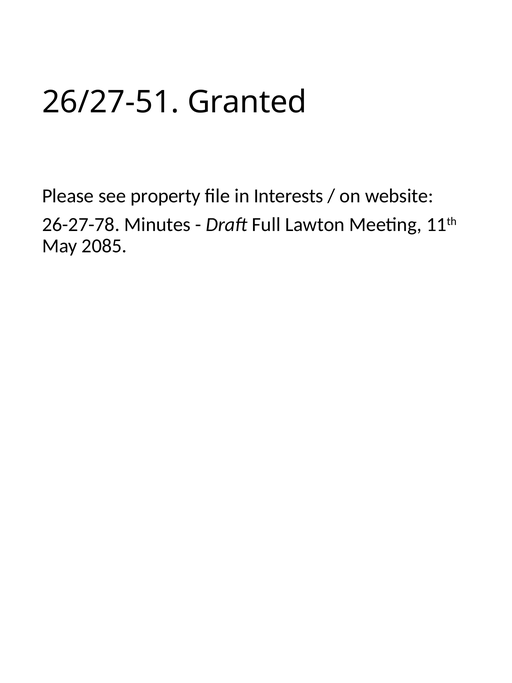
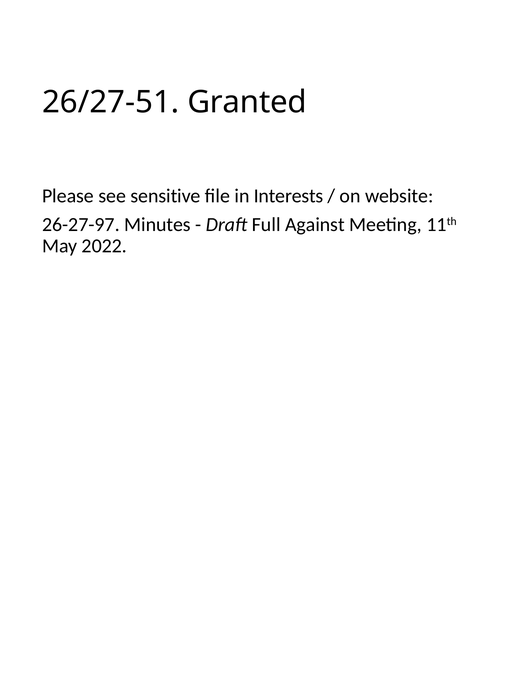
property: property -> sensitive (166, 196)
26-27-78: 26-27-78 -> 26-27-97 (81, 224)
Lawton: Lawton -> Against (315, 224)
2085: 2085 -> 2022 (104, 246)
